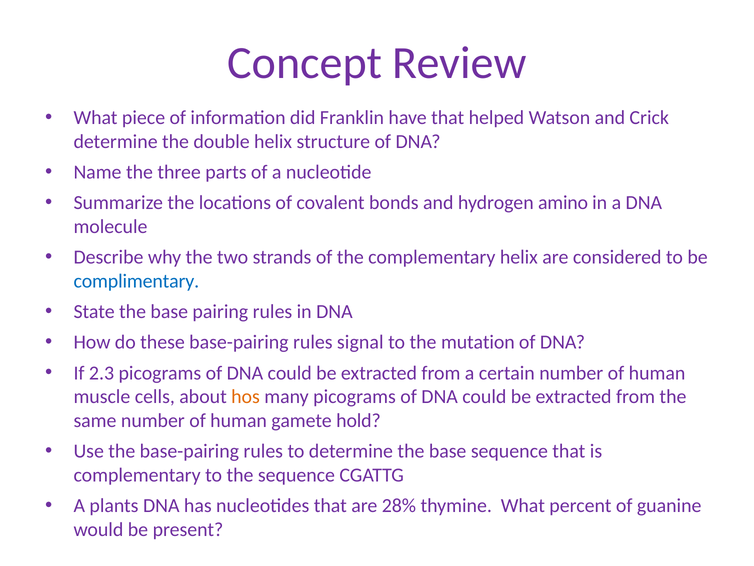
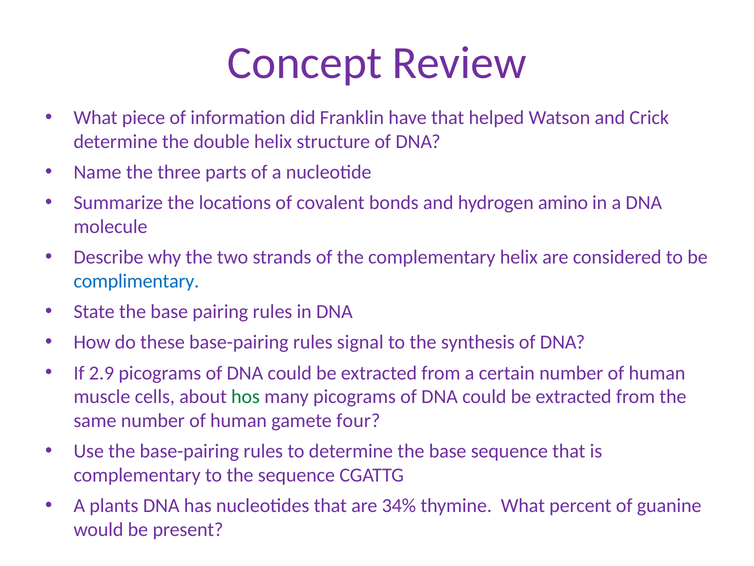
mutation: mutation -> synthesis (478, 342)
2.3: 2.3 -> 2.9 (102, 373)
hos colour: orange -> green (246, 397)
hold: hold -> four (358, 420)
28%: 28% -> 34% (399, 505)
